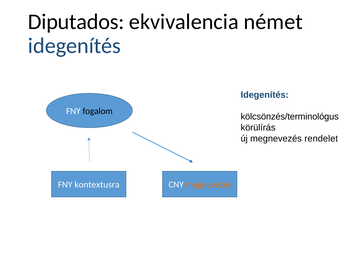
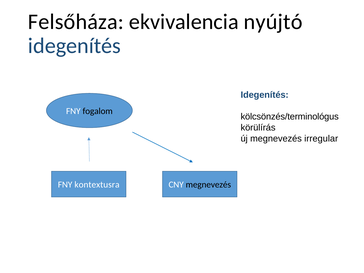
Diputados: Diputados -> Felsőháza (76, 22)
német: német -> nyújtó (273, 22)
rendelet: rendelet -> irregular (321, 139)
megnevezés colour: orange -> black (208, 185)
